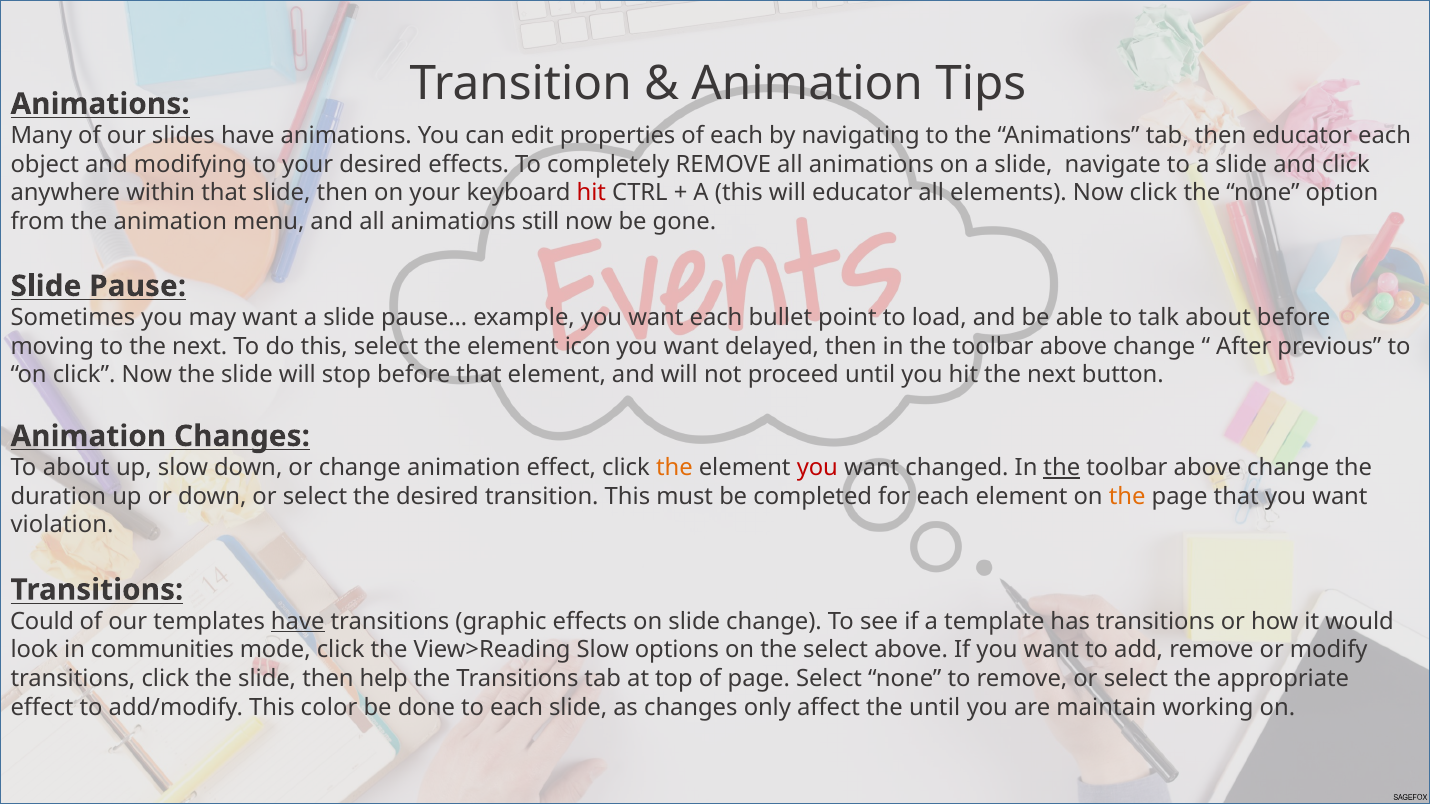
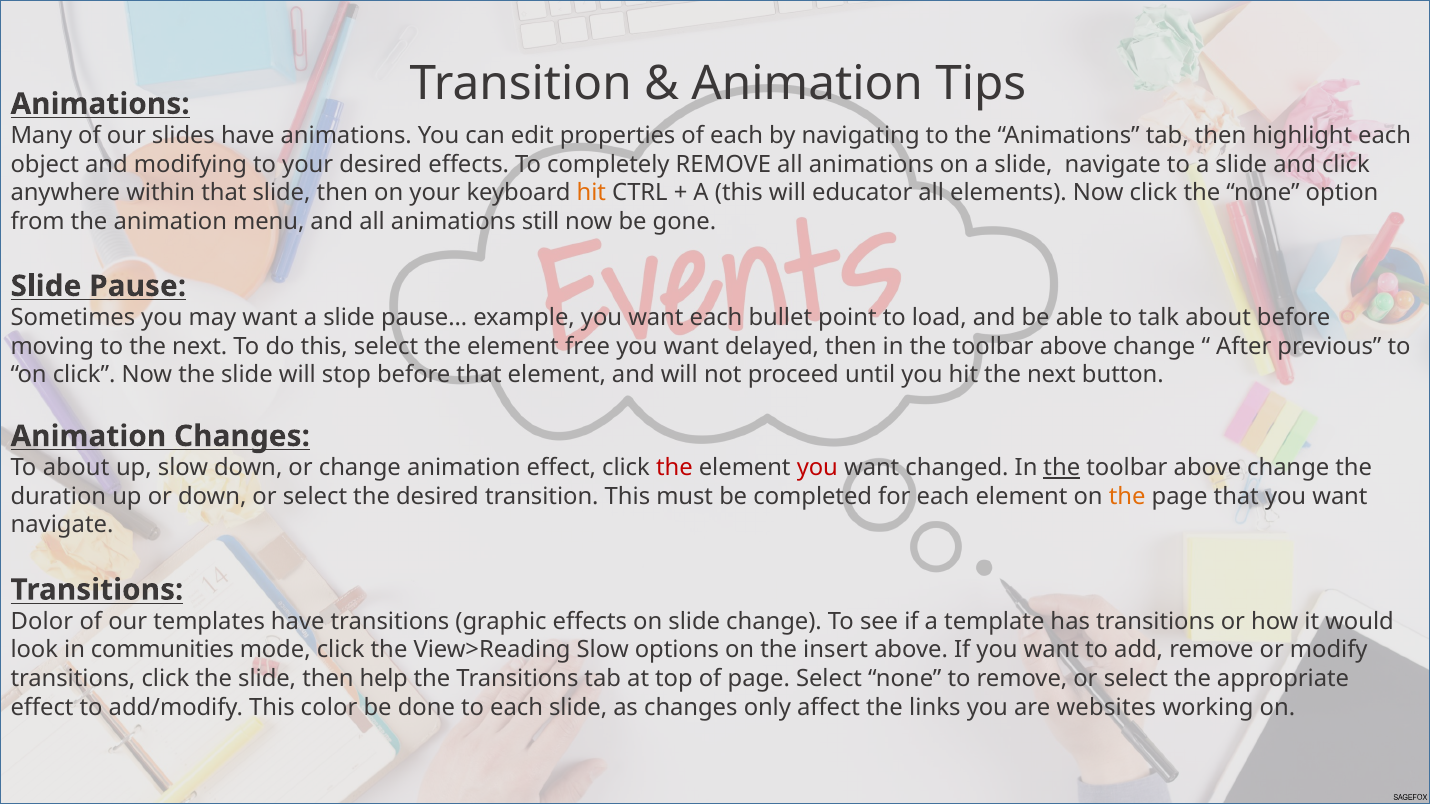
then educator: educator -> highlight (1302, 136)
hit colour: red -> orange (591, 193)
icon: icon -> free (588, 347)
the colour: orange -> red (674, 468)
violation: violation -> navigate (62, 525)
Could: Could -> Dolor (42, 622)
have underline: present -> none (298, 622)
the select: select -> insert (836, 650)
the until: until -> links (935, 708)
maintain: maintain -> websites (1106, 708)
